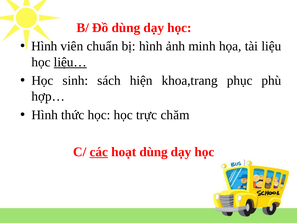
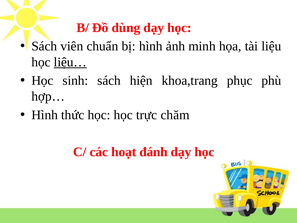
Hình: Hình -> Sách (44, 46)
các underline: present -> none (99, 152)
hoạt dùng: dùng -> đánh (154, 152)
